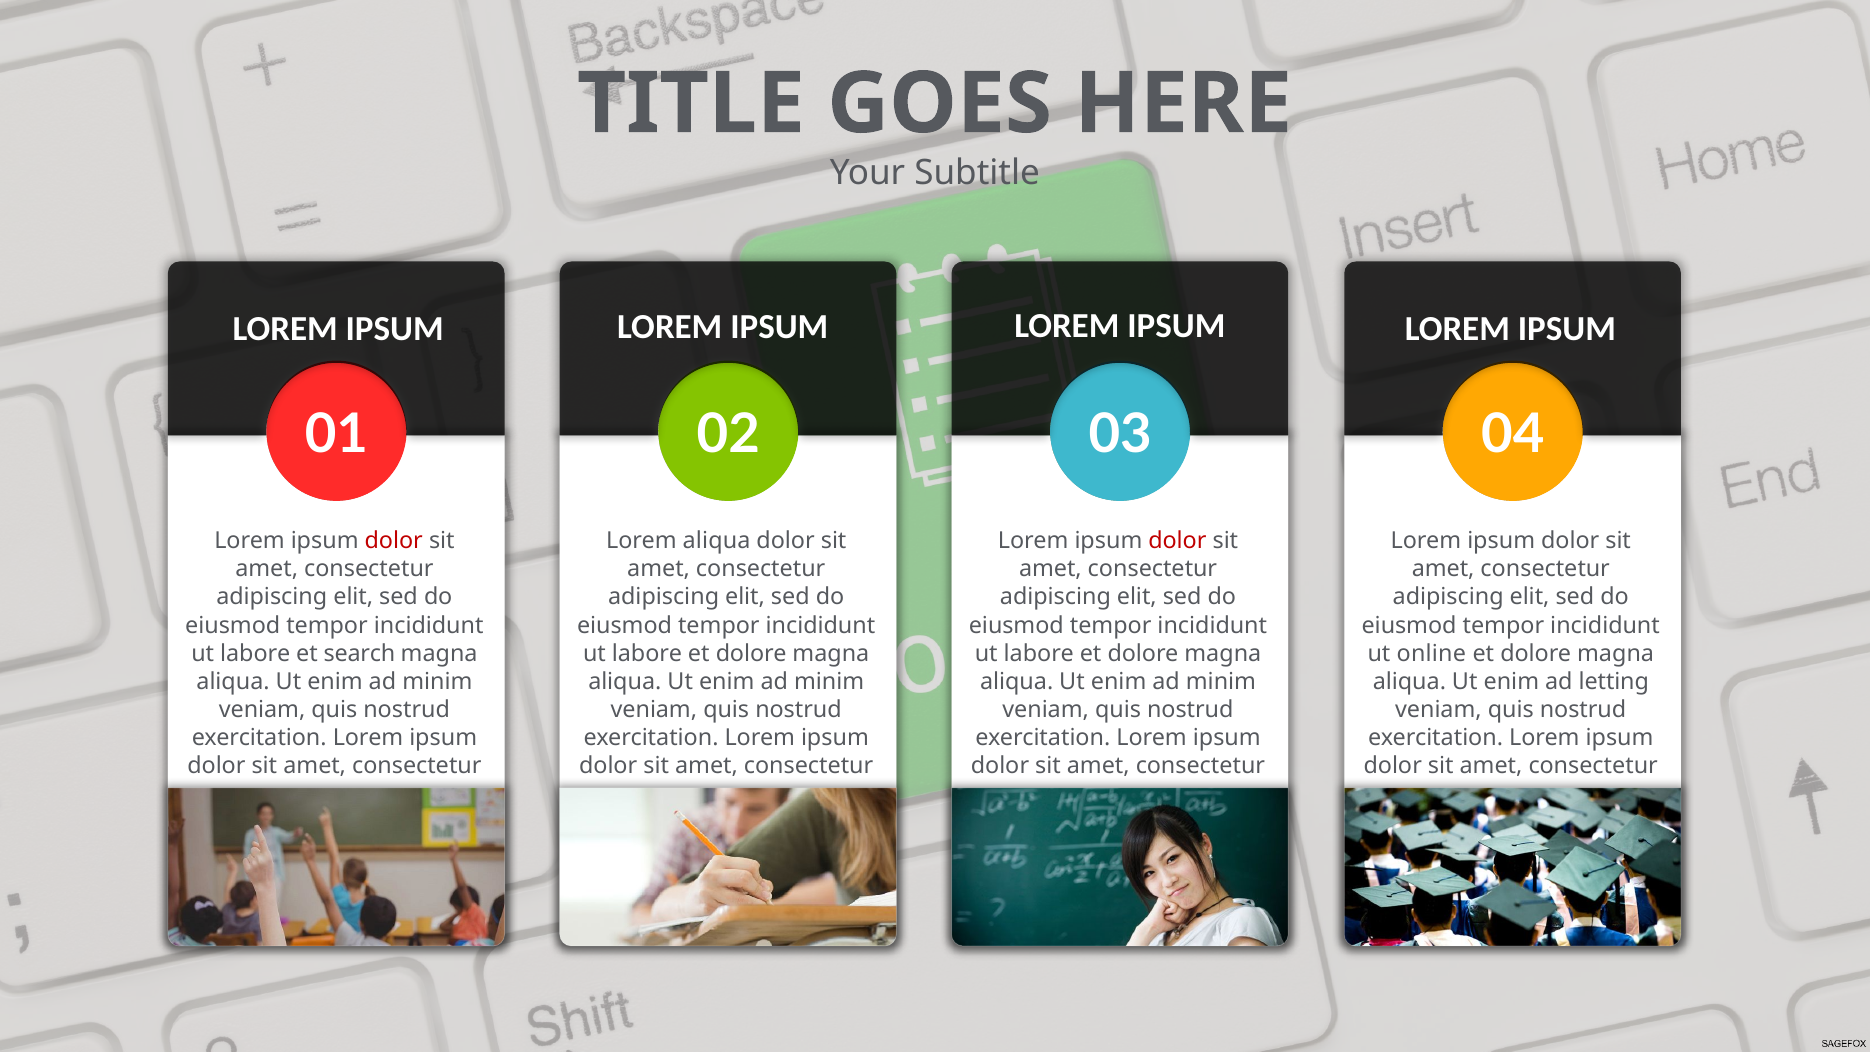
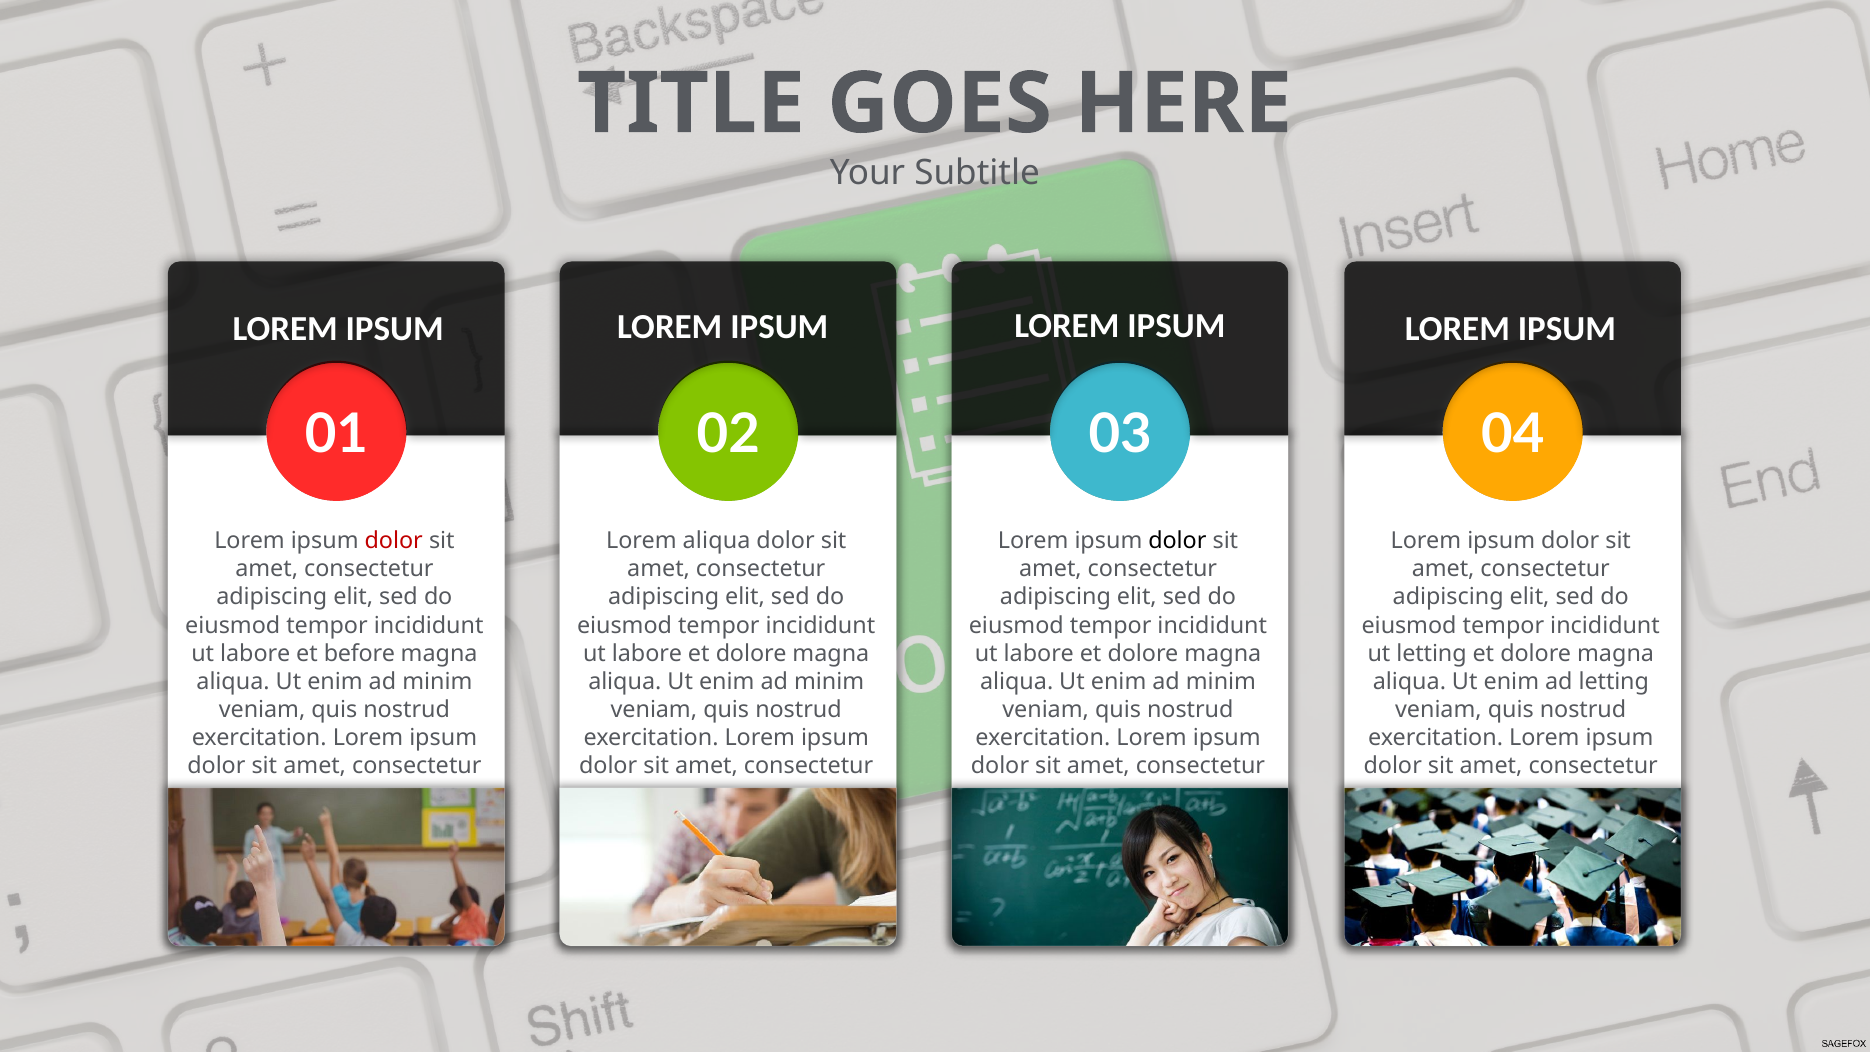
dolor colour: red -> black (1177, 541)
search: search -> before (359, 653)
ut online: online -> letting (1432, 653)
